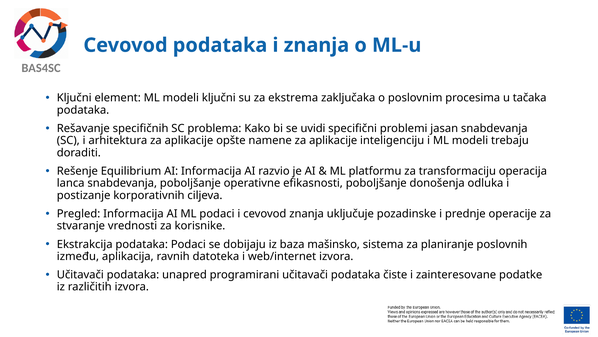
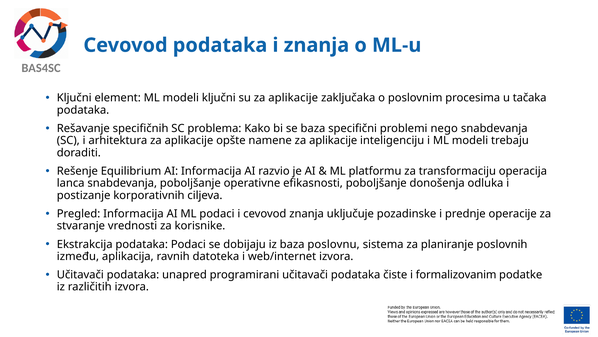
su za ekstrema: ekstrema -> aplikacije (293, 98)
se uvidi: uvidi -> baza (313, 128)
jasan: jasan -> nego (444, 128)
mašinsko: mašinsko -> poslovnu (334, 244)
zainteresovane: zainteresovane -> formalizovanim (456, 274)
